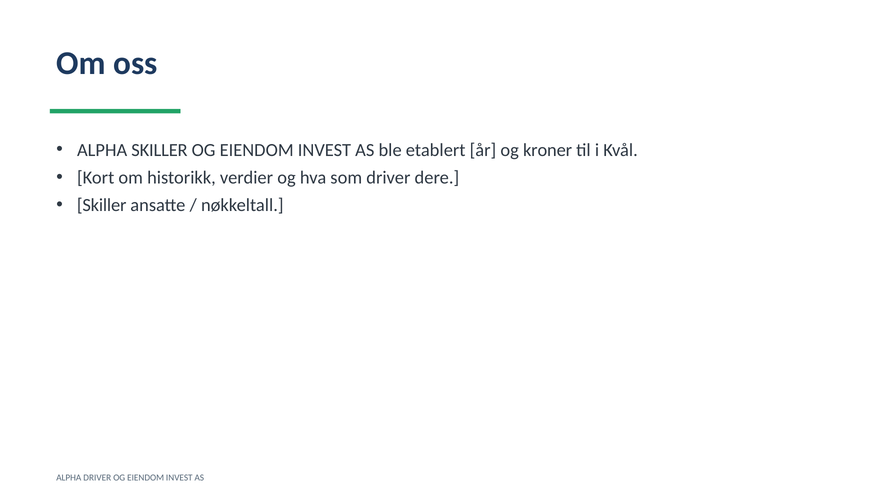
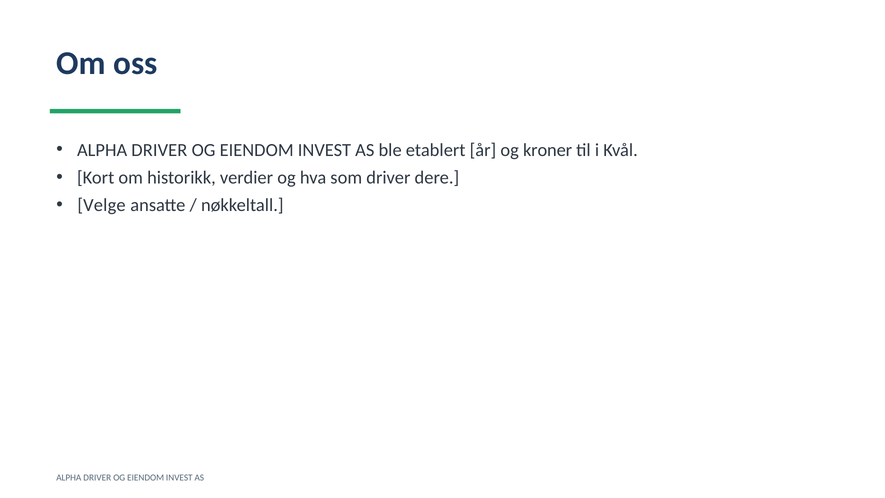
SKILLER: SKILLER -> DRIVER (159, 150)
Skiller: Skiller -> Velge (102, 205)
